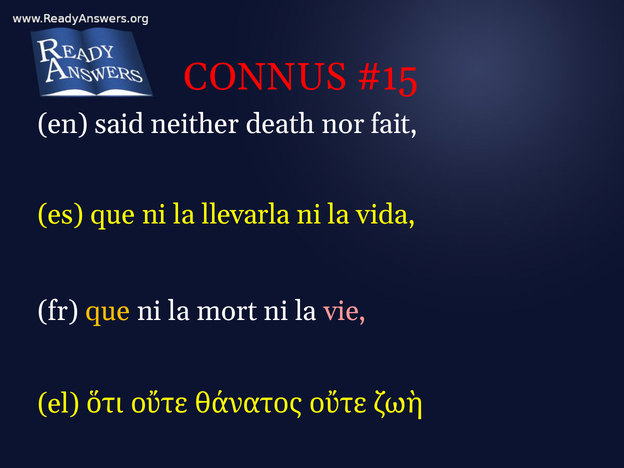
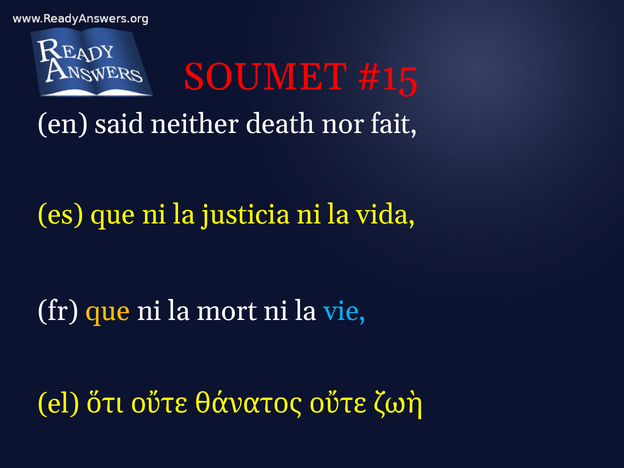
CONNUS: CONNUS -> SOUMET (265, 77)
llevarla: llevarla -> justicia (246, 215)
vie colour: pink -> light blue (345, 311)
